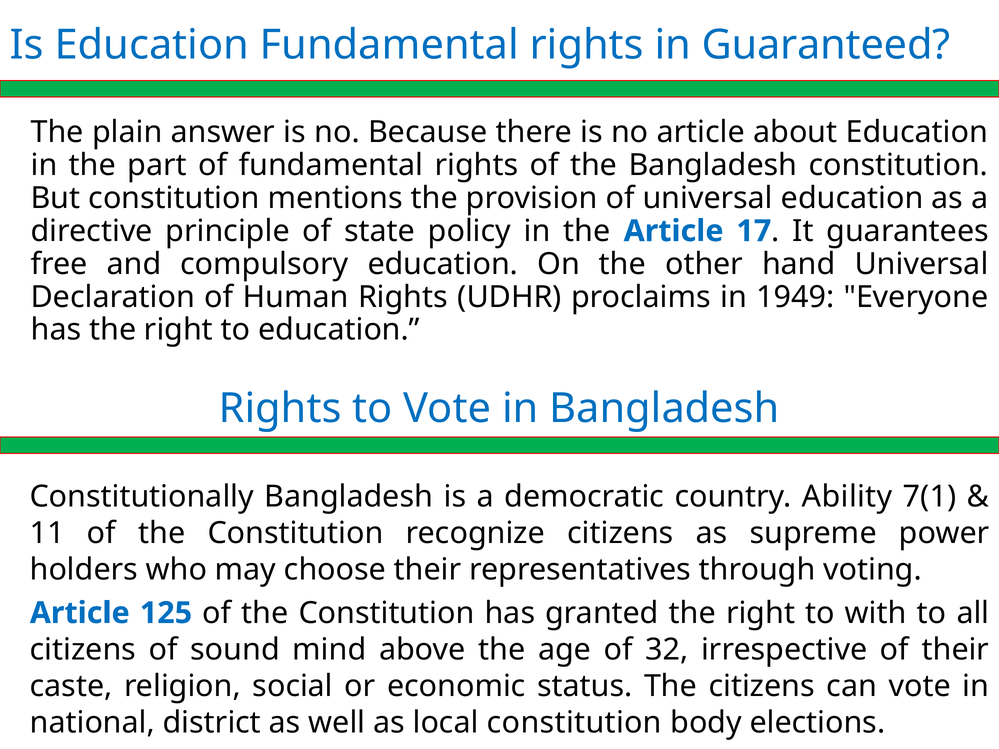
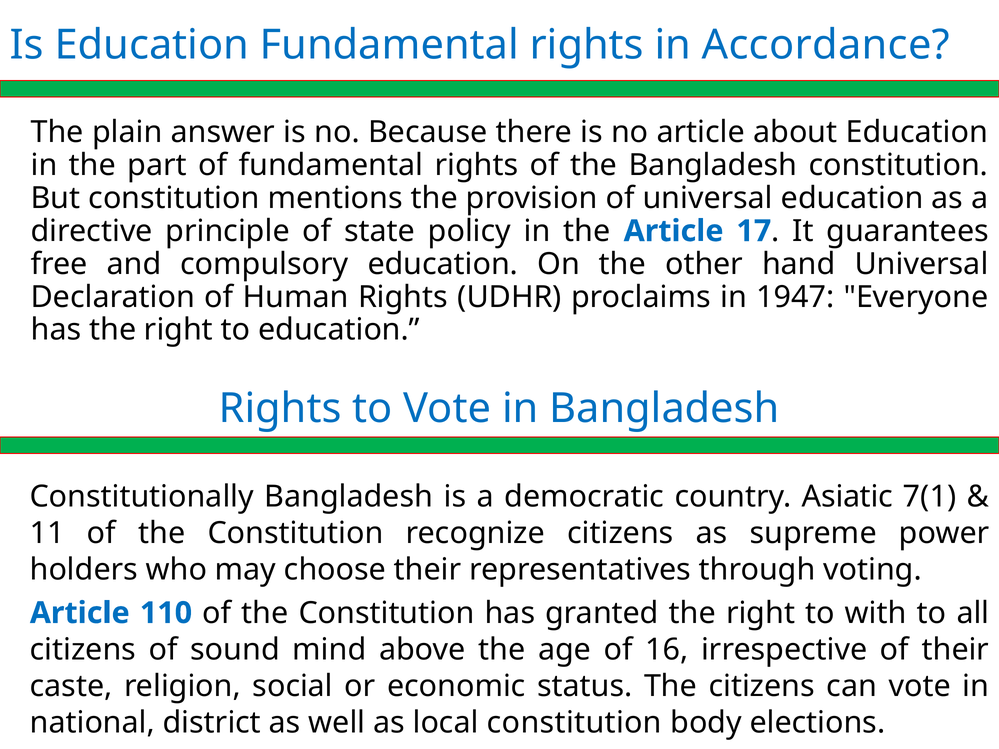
Guaranteed: Guaranteed -> Accordance (826, 45)
1949: 1949 -> 1947 (795, 297)
Ability: Ability -> Asiatic (847, 497)
125: 125 -> 110 (166, 613)
32: 32 -> 16 (667, 650)
